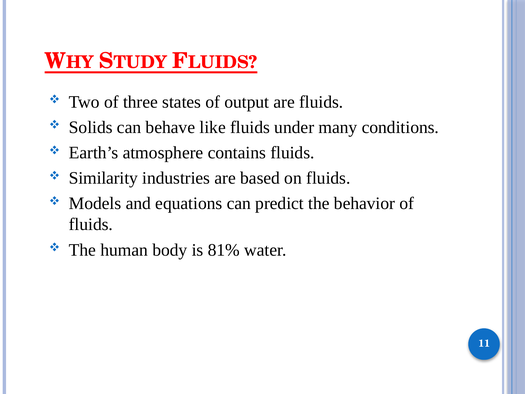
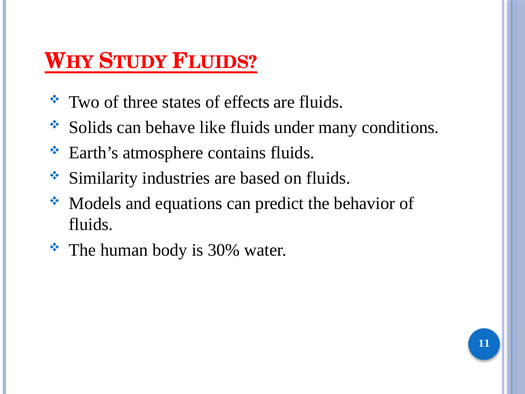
output: output -> effects (247, 102)
81%: 81% -> 30% (224, 250)
